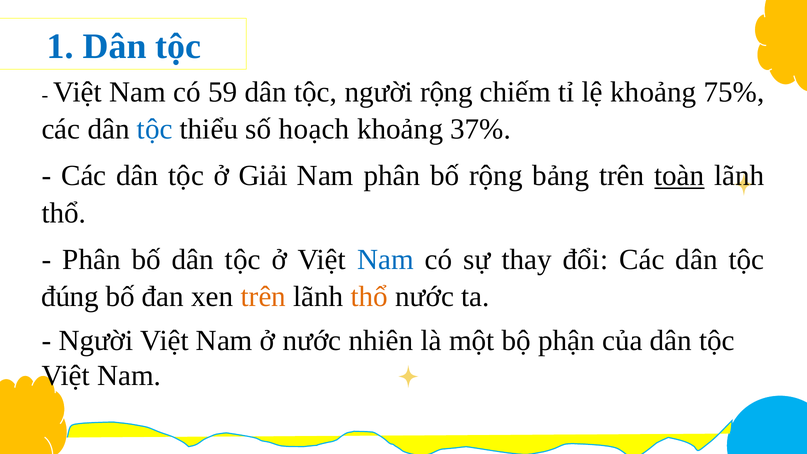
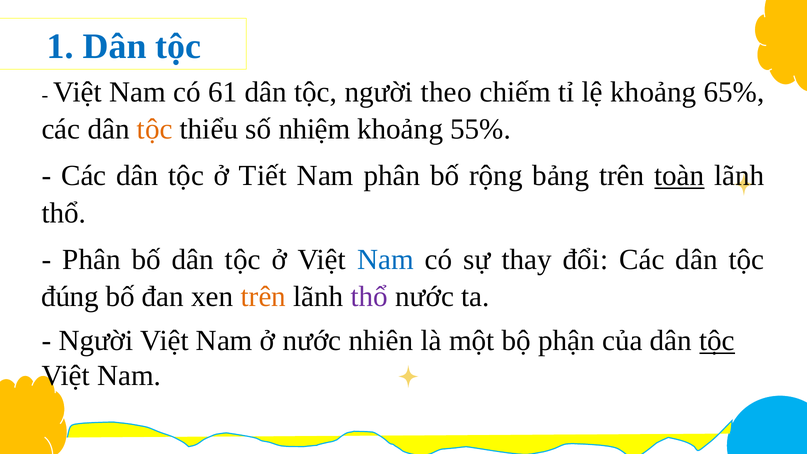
59: 59 -> 61 (223, 92)
người rộng: rộng -> theo (446, 92)
75%: 75% -> 65% (734, 92)
tộc colour: blue -> orange (155, 129)
hoạch: hoạch -> nhiệm (314, 129)
37%: 37% -> 55% (481, 129)
Giải: Giải -> Tiết (263, 176)
thổ colour: orange -> purple (369, 297)
tộc underline: none -> present (717, 341)
